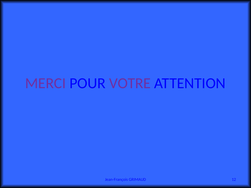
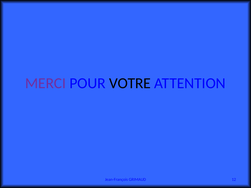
VOTRE colour: purple -> black (130, 83)
